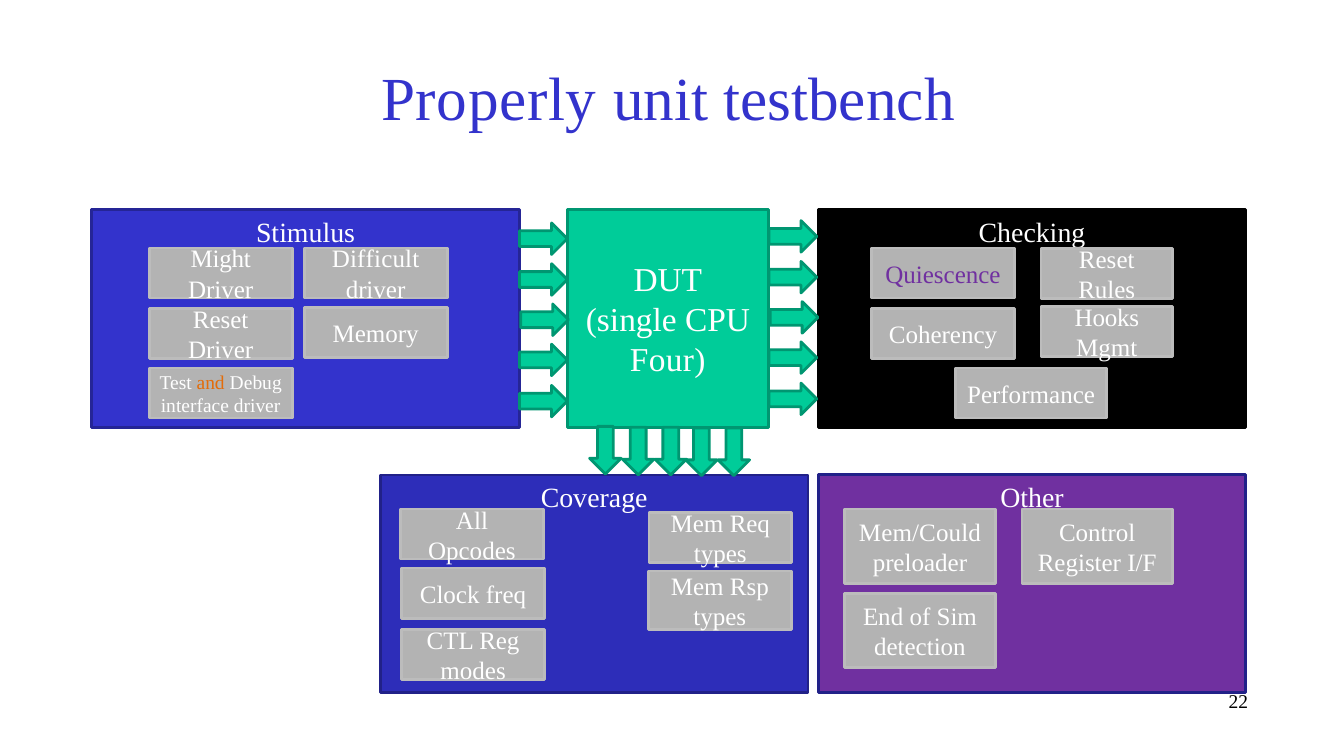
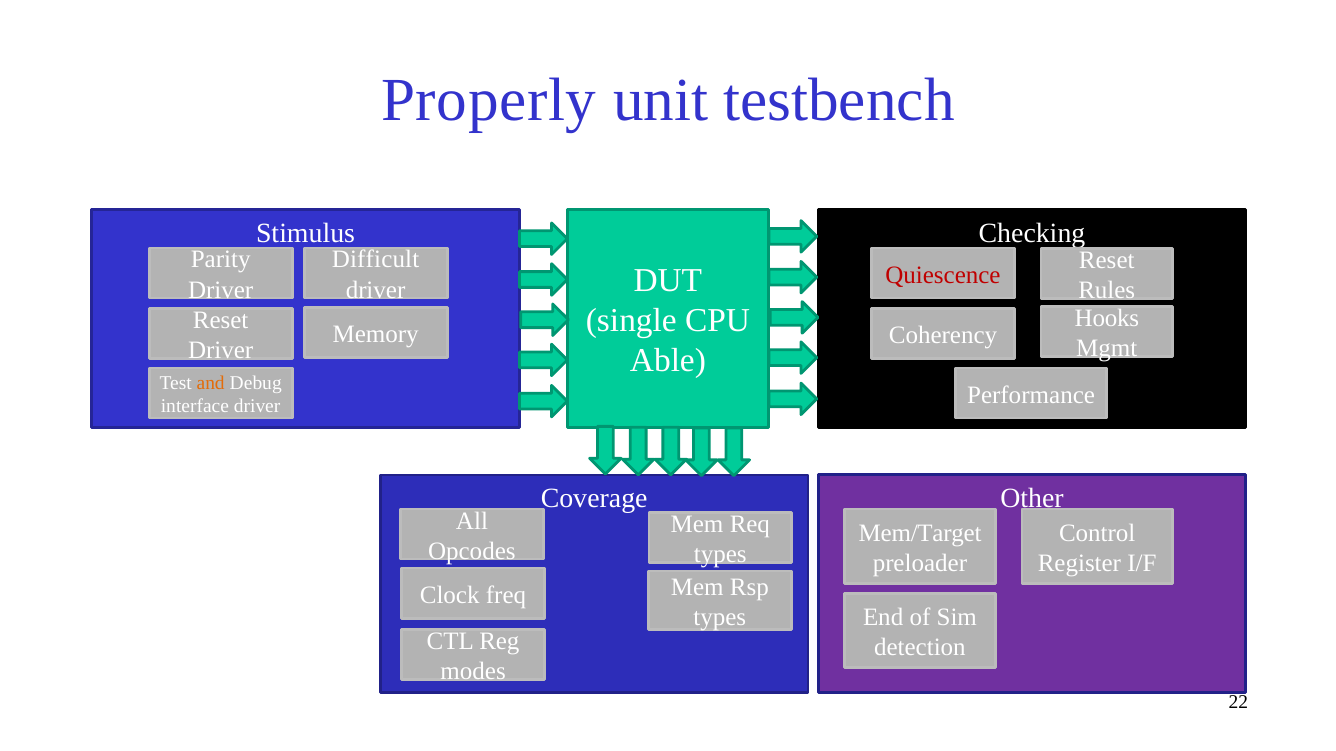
Might: Might -> Parity (221, 260)
Quiescence colour: purple -> red (943, 275)
Four: Four -> Able (668, 361)
Mem/Could: Mem/Could -> Mem/Target (920, 533)
